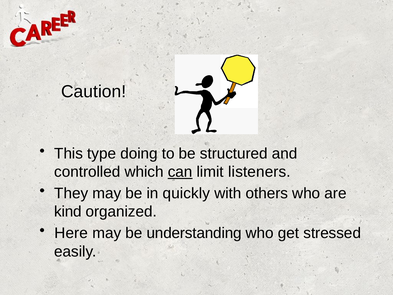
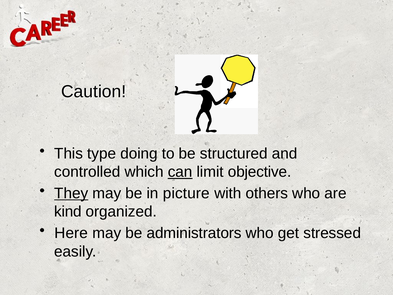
listeners: listeners -> objective (260, 172)
They underline: none -> present (71, 193)
quickly: quickly -> picture (186, 193)
understanding: understanding -> administrators (194, 233)
